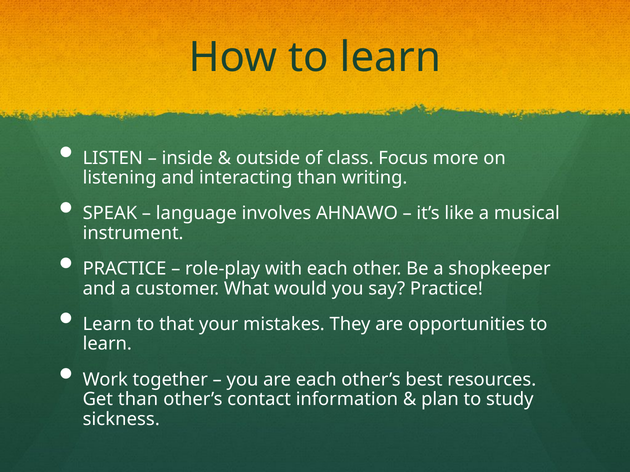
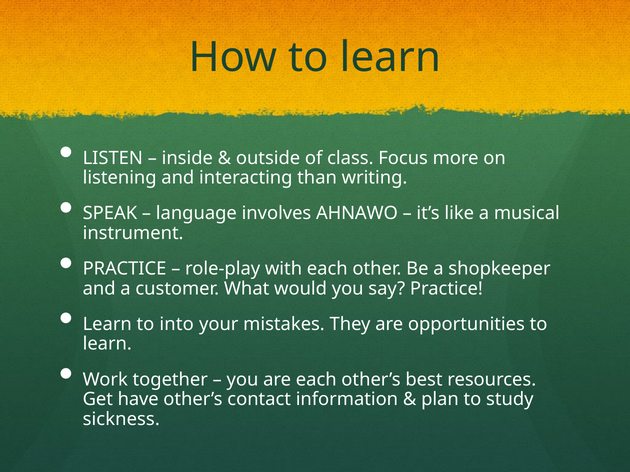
that: that -> into (177, 324)
Get than: than -> have (138, 400)
